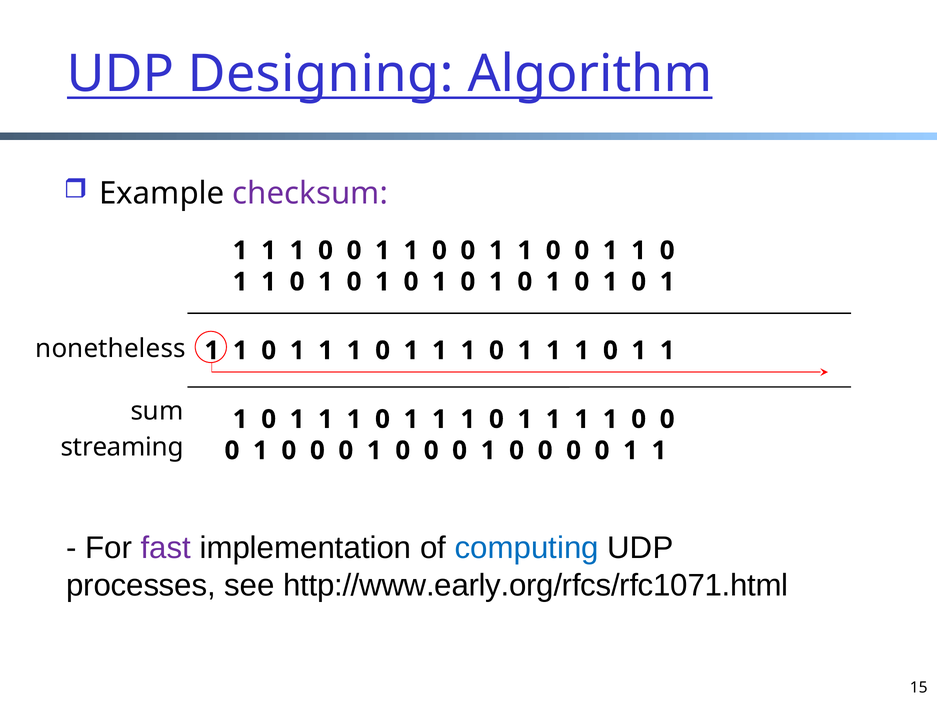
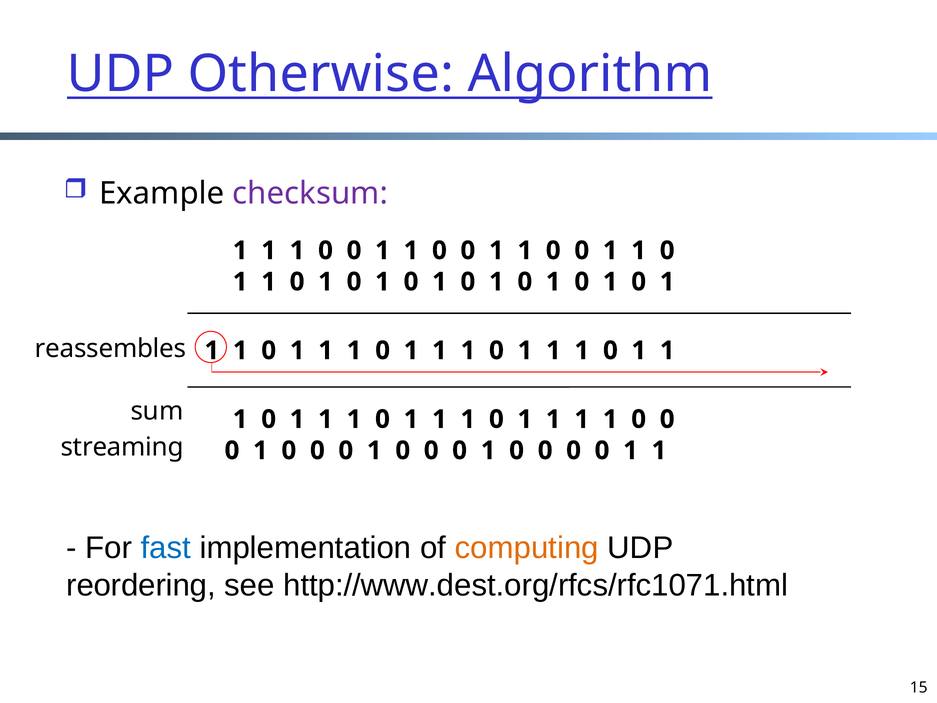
Designing: Designing -> Otherwise (321, 74)
nonetheless: nonetheless -> reassembles (111, 349)
fast colour: purple -> blue (166, 548)
computing colour: blue -> orange (527, 548)
processes: processes -> reordering (141, 585)
http://www.early.org/rfcs/rfc1071.html: http://www.early.org/rfcs/rfc1071.html -> http://www.dest.org/rfcs/rfc1071.html (536, 585)
